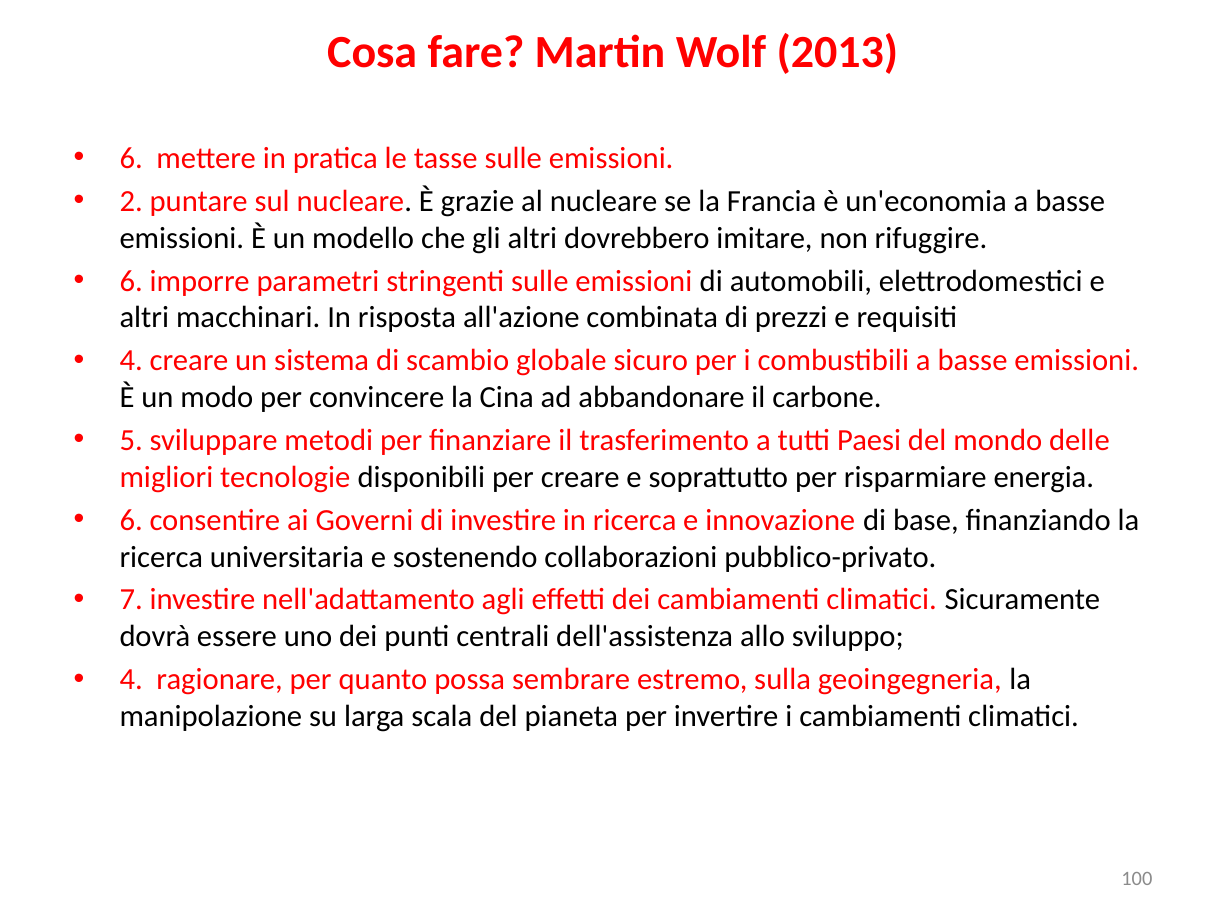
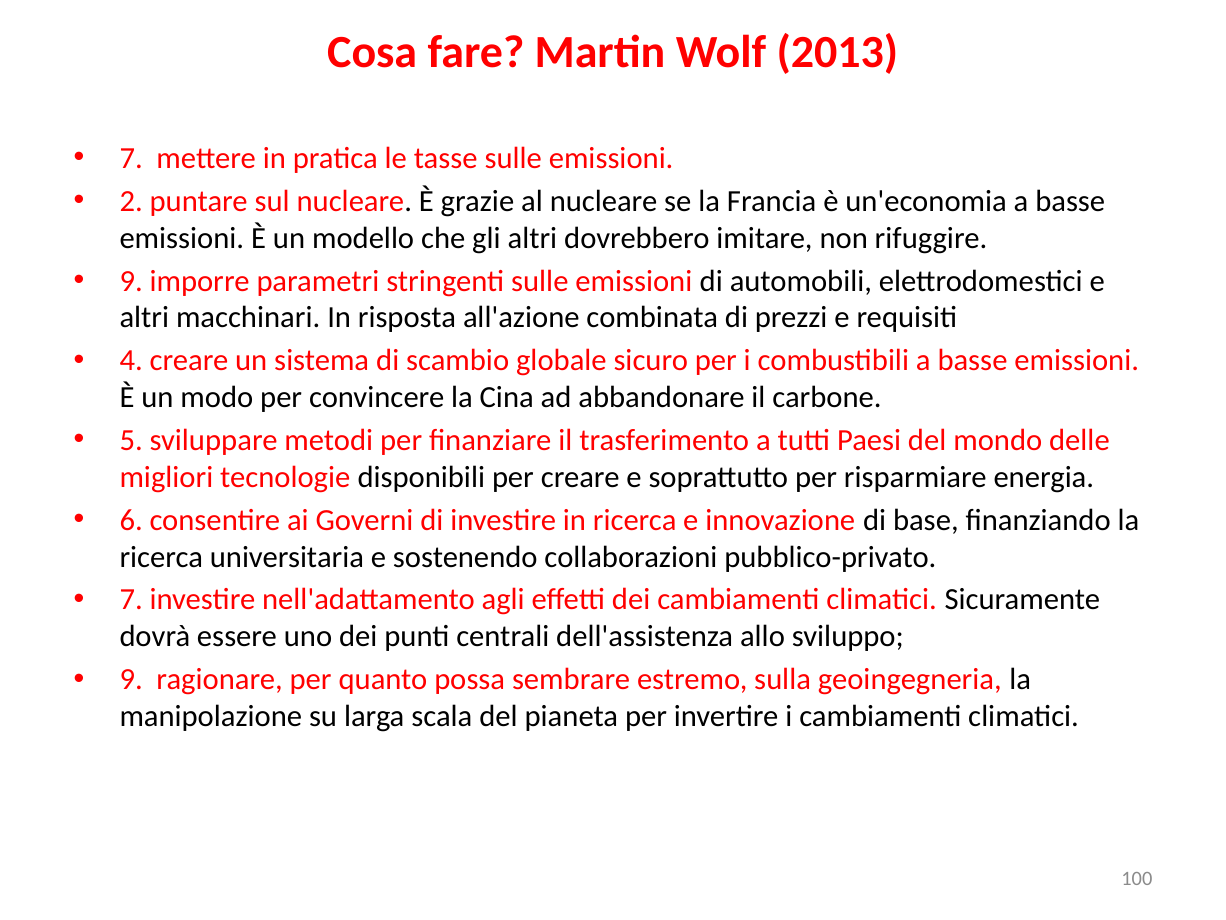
6: 6 -> 7 (131, 158)
6: 6 -> 9 (131, 281)
4: 4 -> 9 (131, 679)
